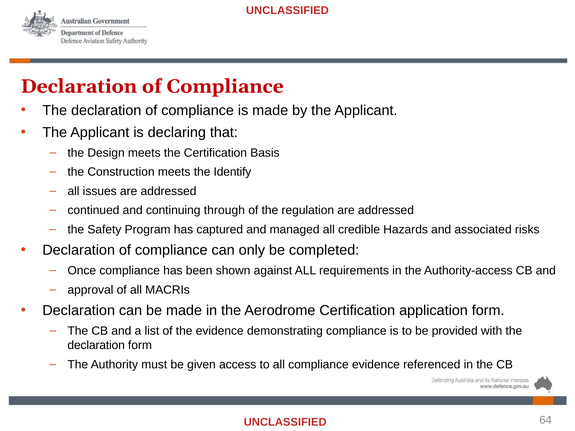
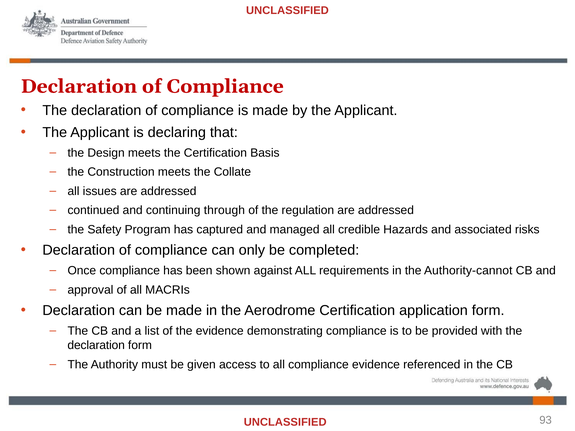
Identify: Identify -> Collate (232, 172)
Authority-access: Authority-access -> Authority-cannot (468, 271)
64: 64 -> 93 (546, 421)
